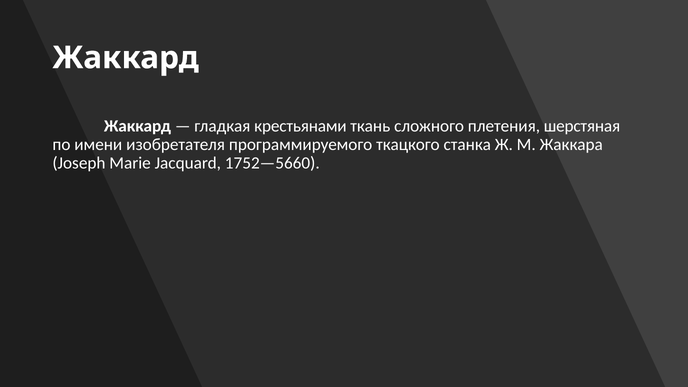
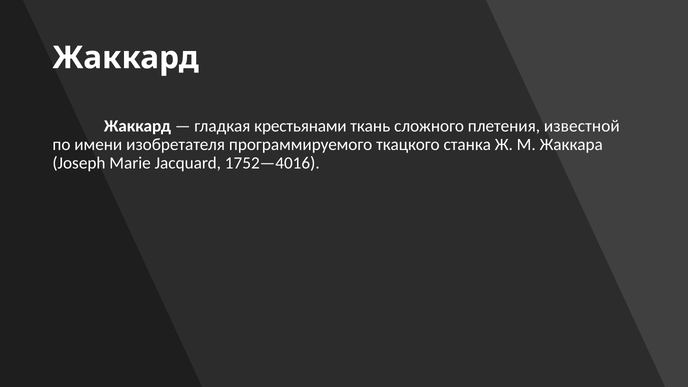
шерстяная: шерстяная -> известной (582, 126)
1752—5660: 1752—5660 -> 1752—4016 (272, 163)
